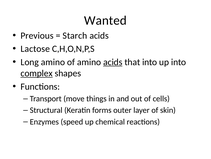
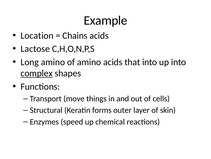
Wanted: Wanted -> Example (106, 20)
Previous: Previous -> Location (37, 35)
Starch: Starch -> Chains (75, 35)
acids underline: present -> none (113, 62)
